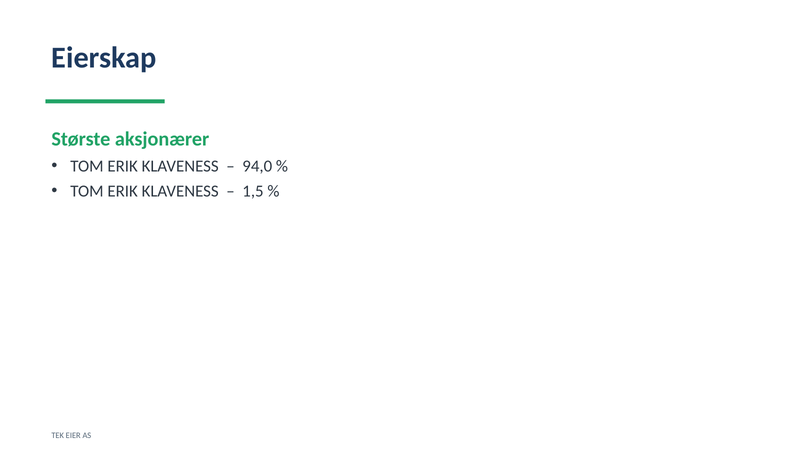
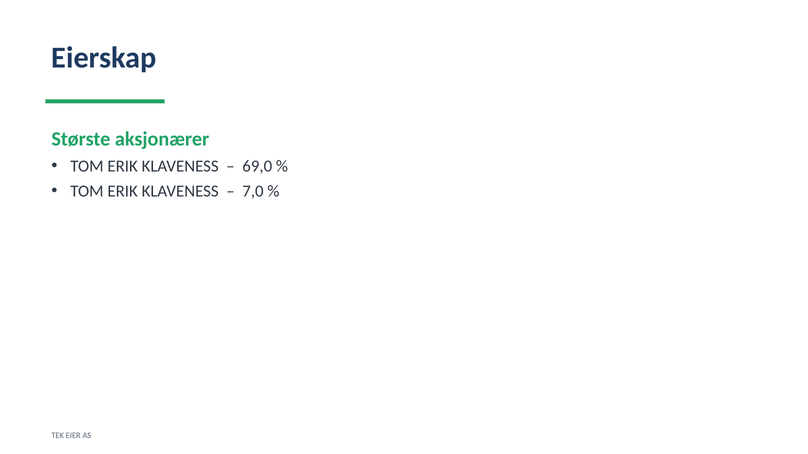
94,0: 94,0 -> 69,0 (257, 166)
1,5: 1,5 -> 7,0 (253, 191)
